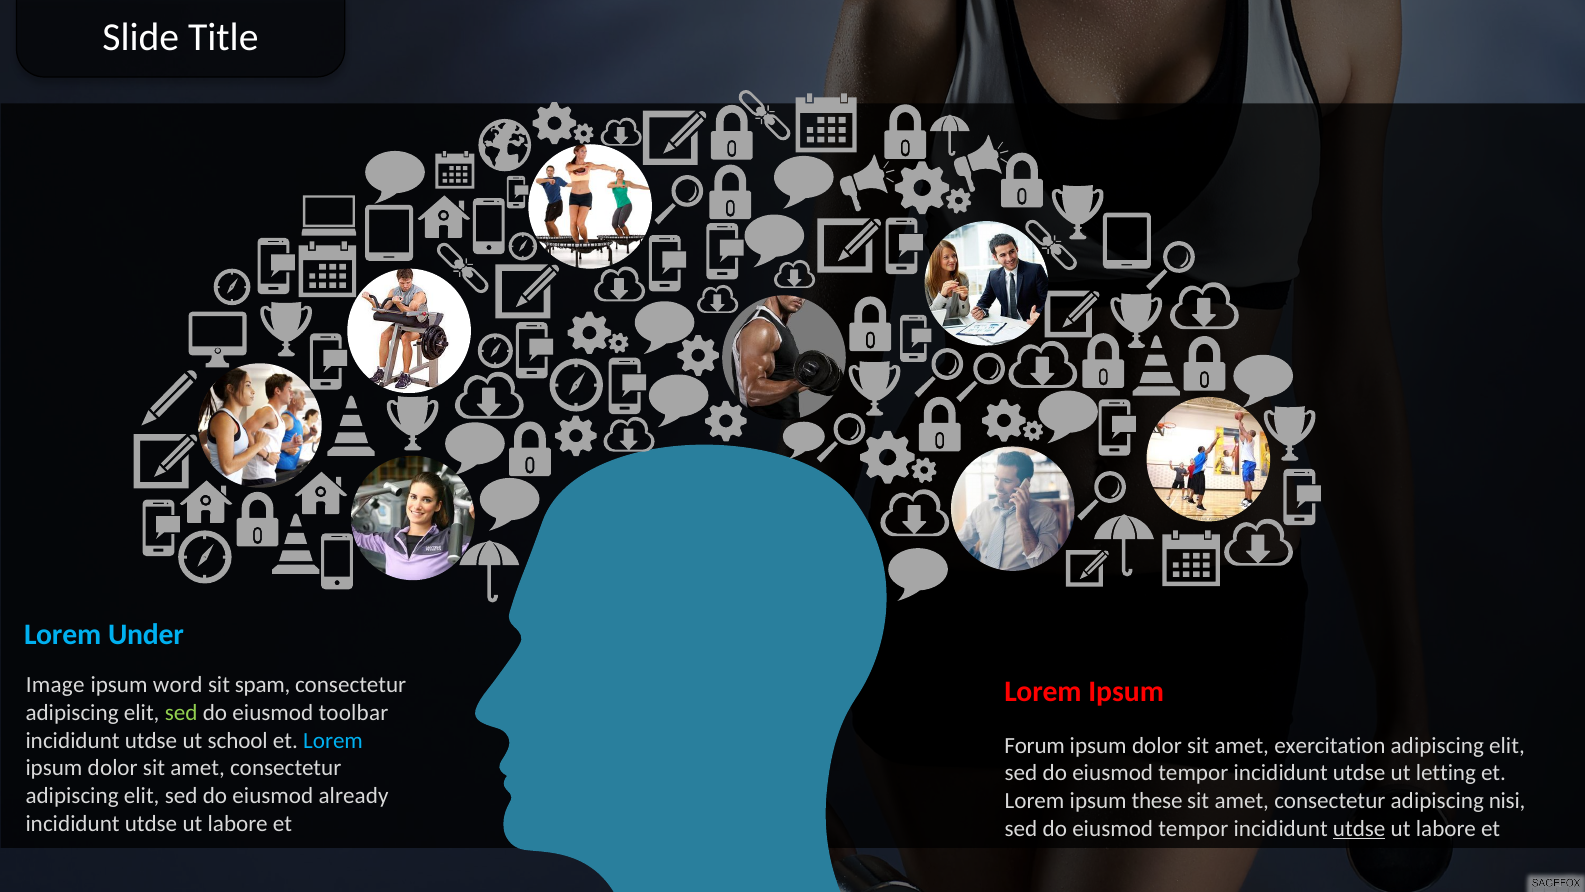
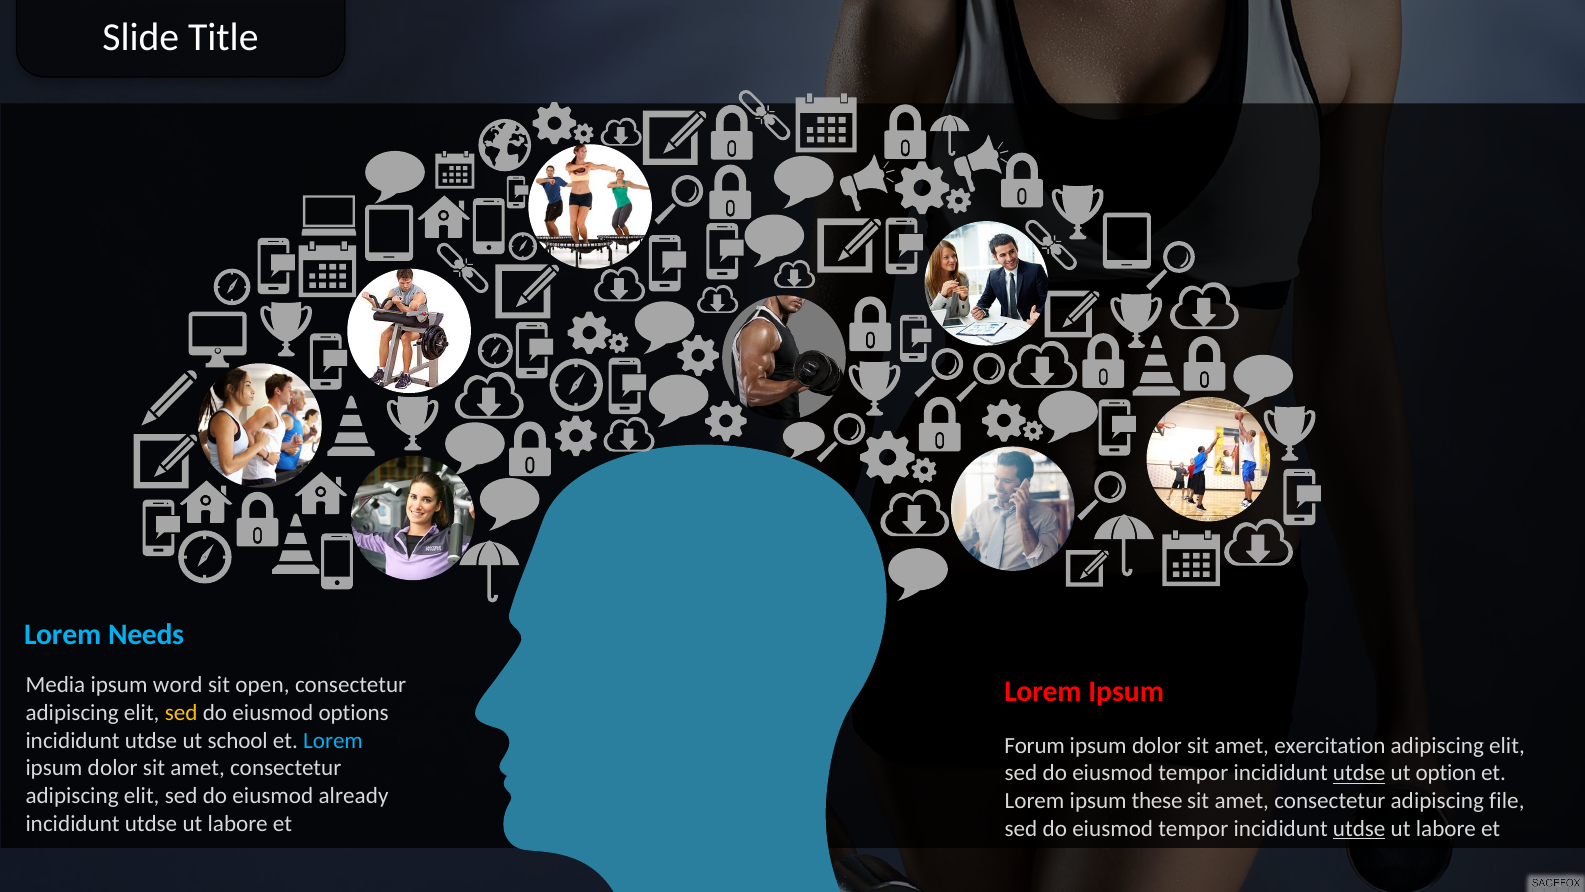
Under: Under -> Needs (146, 635)
Image: Image -> Media (55, 685)
spam: spam -> open (263, 685)
sed colour: light green -> yellow (181, 712)
toolbar: toolbar -> options (354, 712)
utdse underline: none -> present (1359, 773)
letting: letting -> option (1446, 773)
nisi: nisi -> file (1507, 801)
